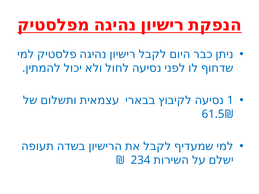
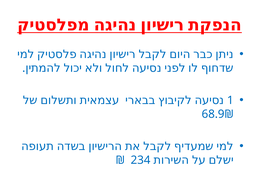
61.5₪: 61.5₪ -> 68.9₪ (218, 114)
